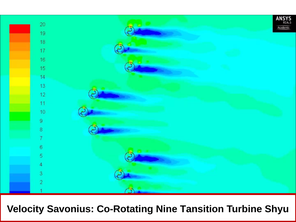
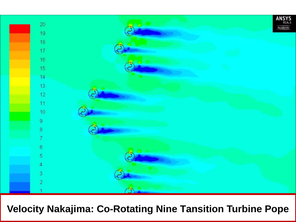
Savonius: Savonius -> Nakajima (70, 209)
Shyu: Shyu -> Pope (277, 209)
